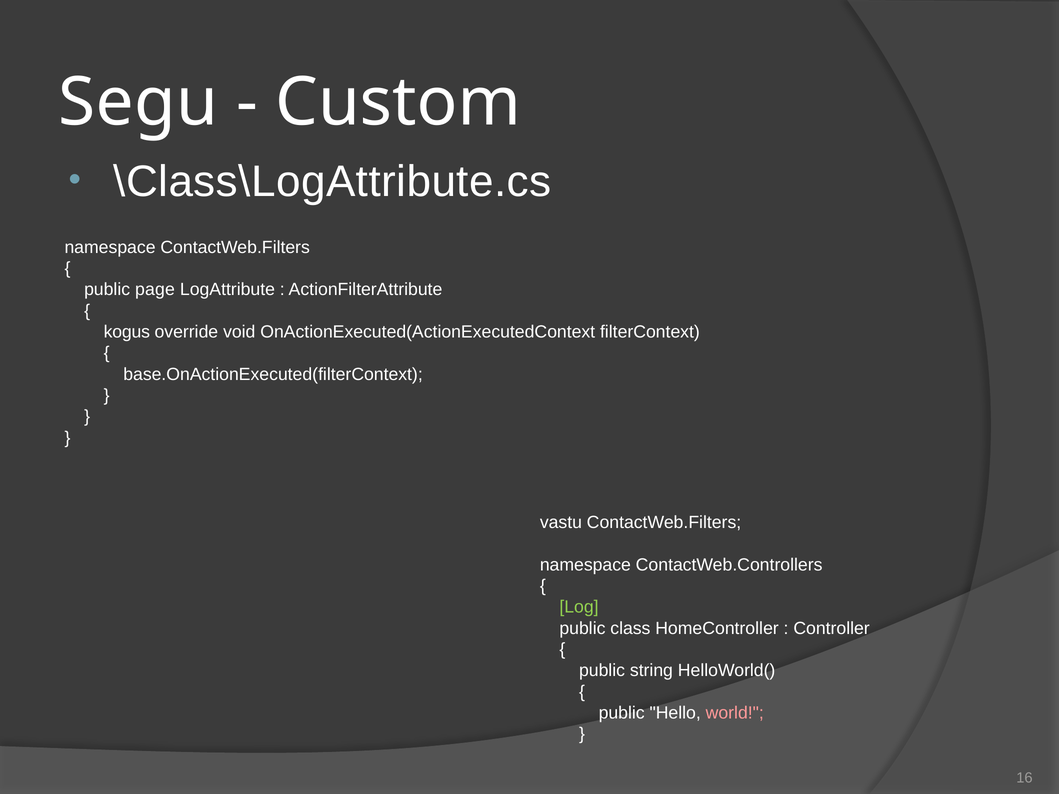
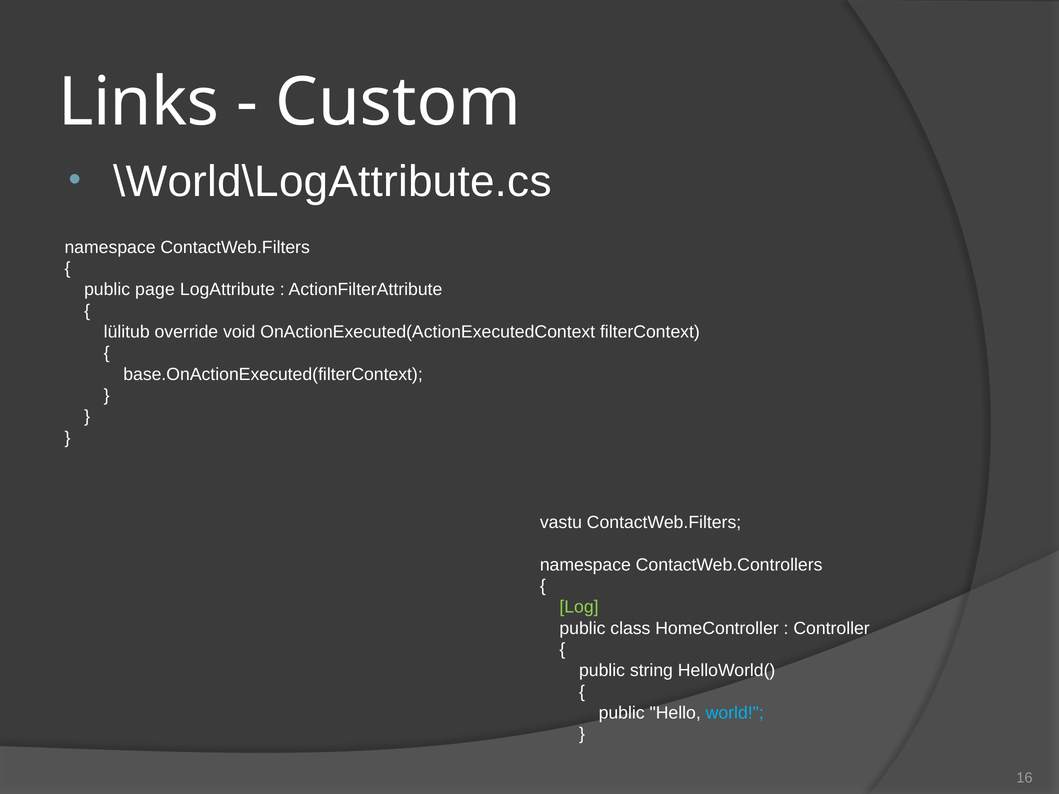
Segu: Segu -> Links (139, 103)
\Class\LogAttribute.cs: \Class\LogAttribute.cs -> \World\LogAttribute.cs (332, 182)
kogus: kogus -> lülitub (127, 332)
world colour: pink -> light blue (735, 713)
